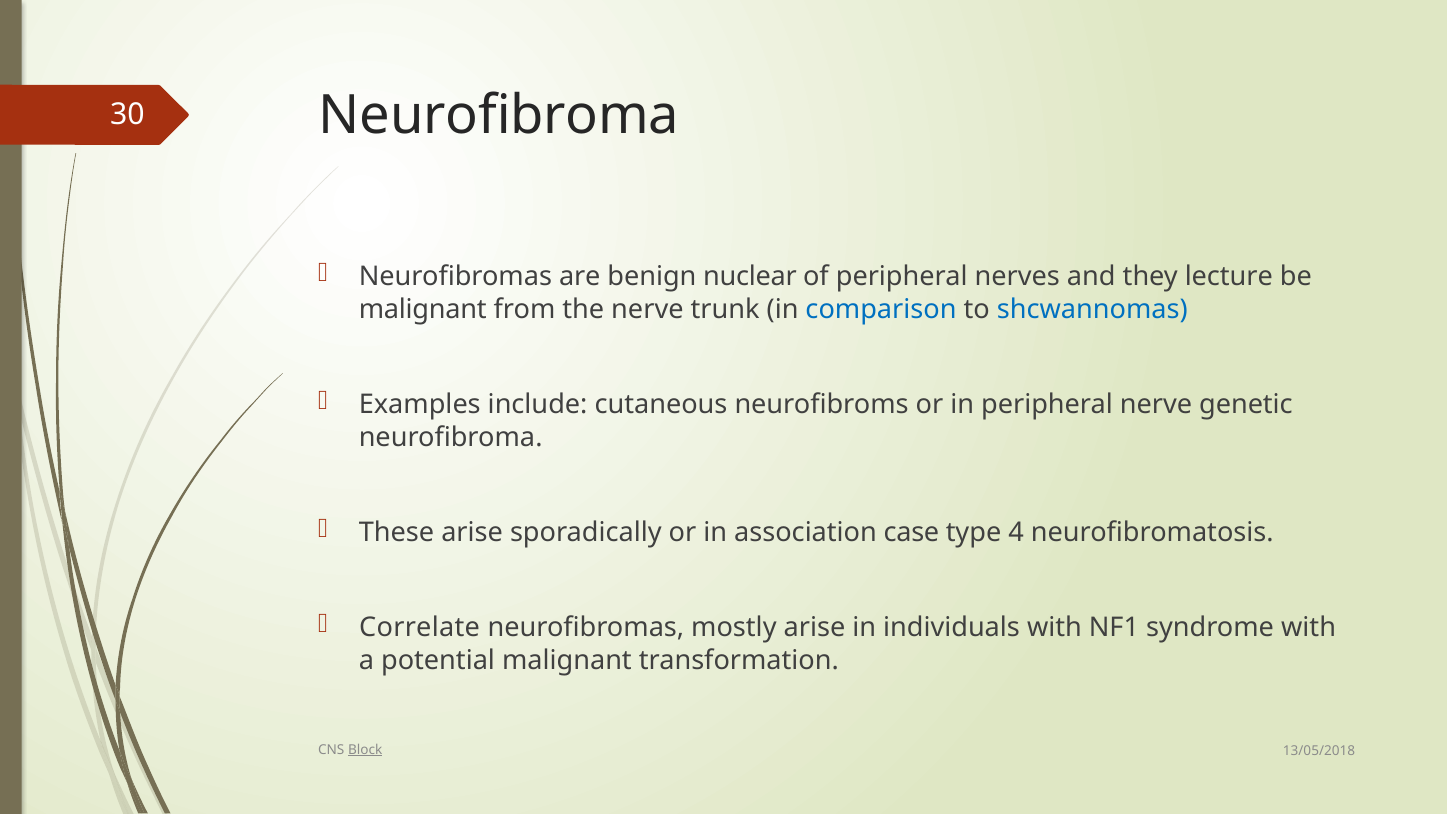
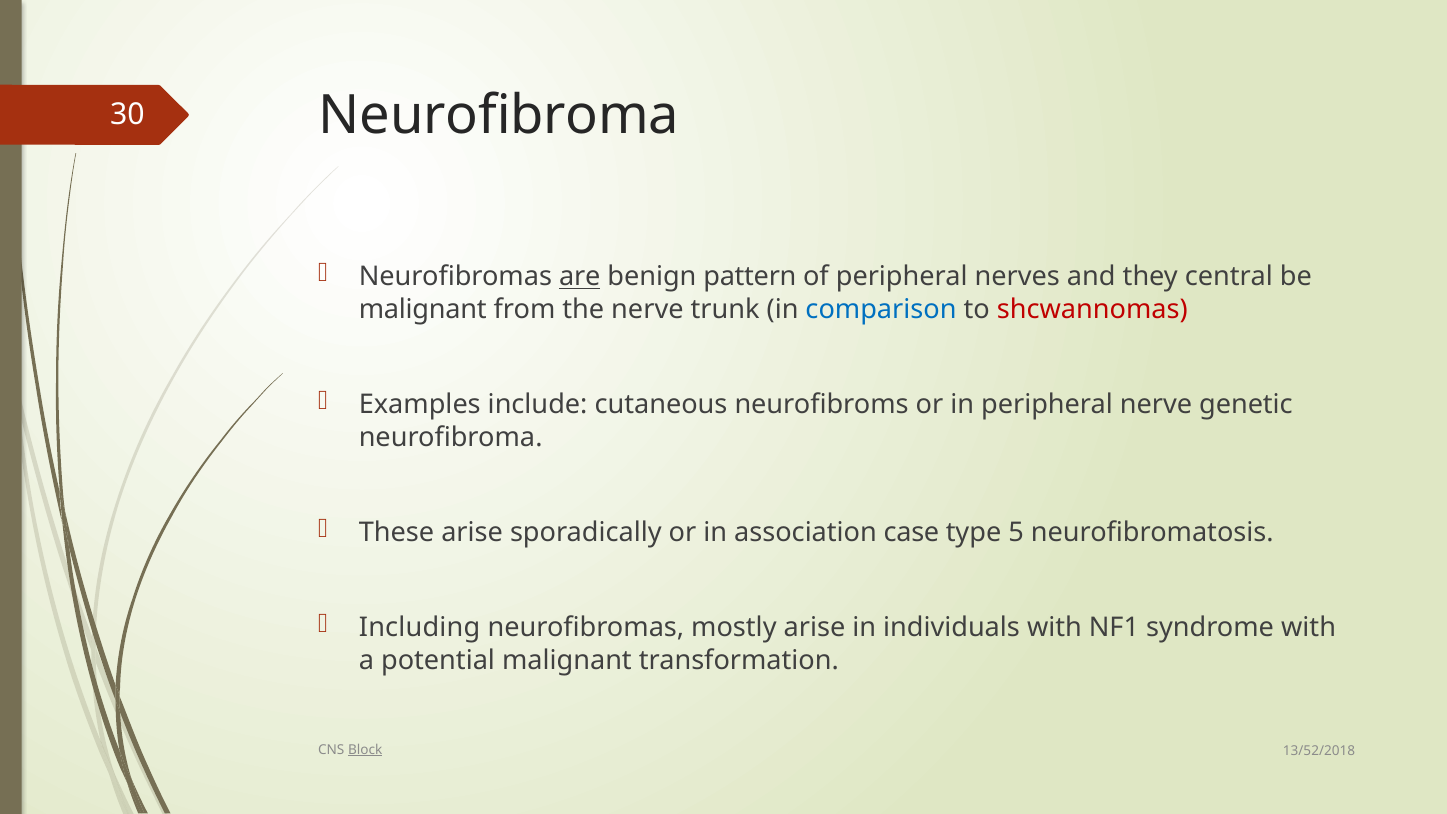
are underline: none -> present (580, 277)
nuclear: nuclear -> pattern (750, 277)
lecture: lecture -> central (1229, 277)
shcwannomas colour: blue -> red (1092, 309)
4: 4 -> 5 (1016, 533)
Correlate: Correlate -> Including (420, 628)
13/05/2018: 13/05/2018 -> 13/52/2018 (1319, 750)
